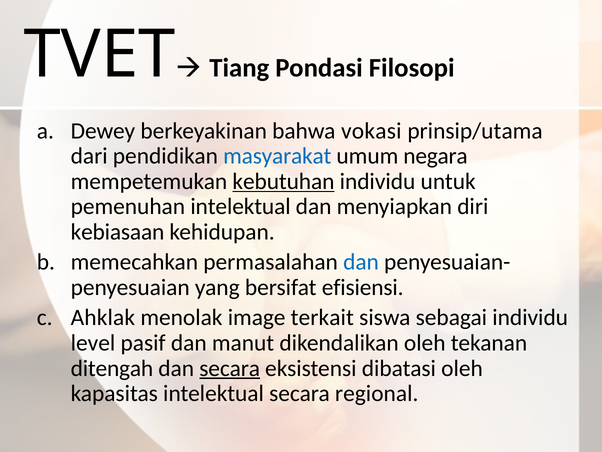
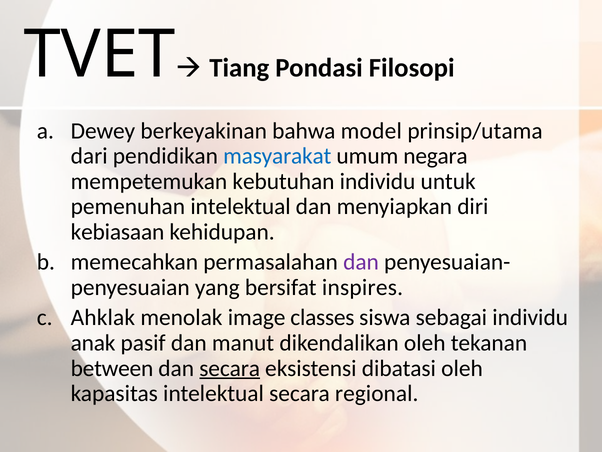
vokasi: vokasi -> model (371, 131)
kebutuhan underline: present -> none (283, 181)
dan colour: blue -> purple (361, 262)
efisiensi: efisiensi -> inspires (363, 287)
terkait: terkait -> classes (322, 317)
level: level -> anak (93, 343)
ditengah: ditengah -> between (112, 368)
